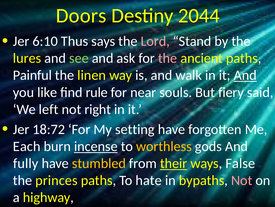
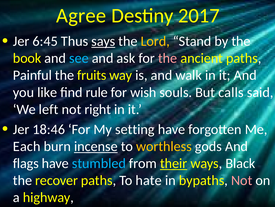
Doors: Doors -> Agree (81, 16)
2044: 2044 -> 2017 (199, 16)
6:10: 6:10 -> 6:45 (45, 41)
says underline: none -> present (103, 41)
Lord colour: pink -> yellow (155, 41)
lures: lures -> book (27, 58)
see colour: light green -> light blue (79, 58)
linen: linen -> fruits (92, 75)
And underline: present -> none (245, 75)
near: near -> wish (143, 92)
fiery: fiery -> calls (231, 92)
18:72: 18:72 -> 18:46 (49, 129)
fully: fully -> flags (26, 163)
stumbled colour: yellow -> light blue (99, 163)
False: False -> Black (240, 163)
princes: princes -> recover (57, 180)
